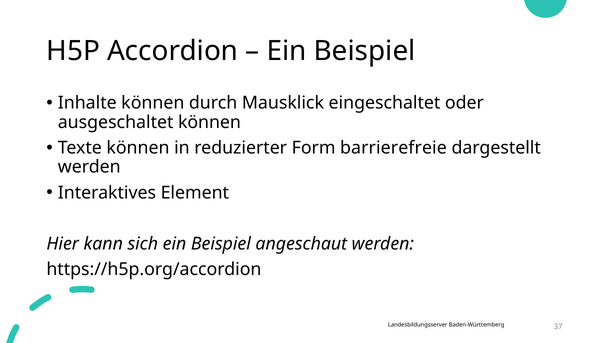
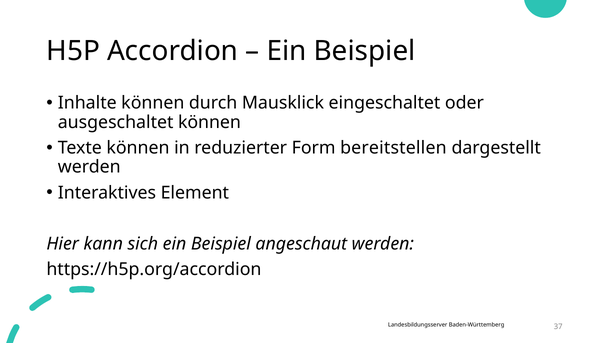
barrierefreie: barrierefreie -> bereitstellen (393, 148)
